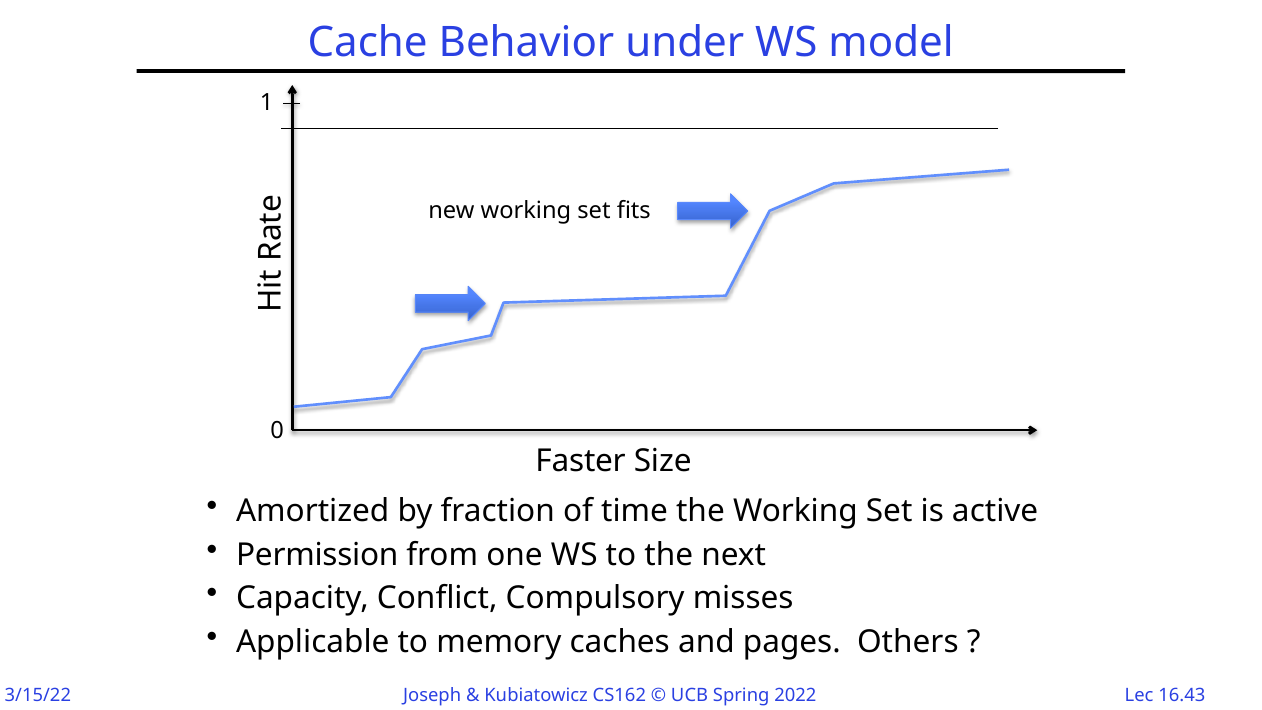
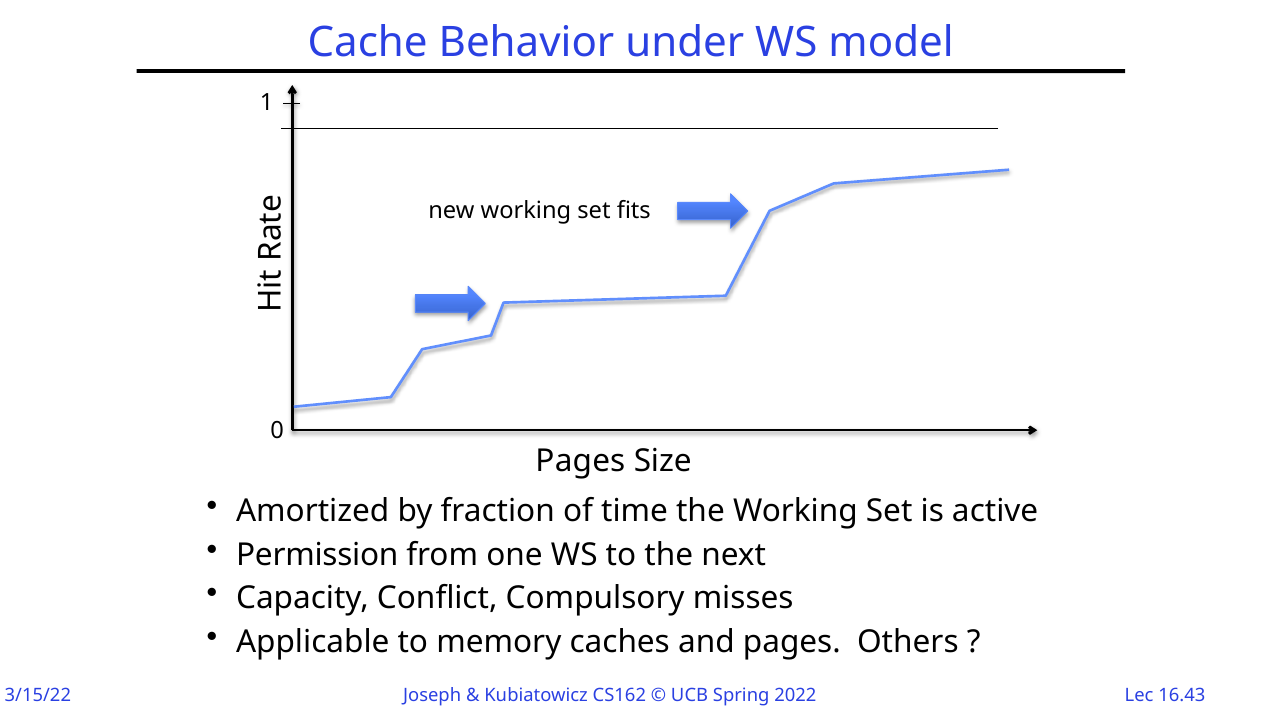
Faster: Faster -> Pages (580, 461)
